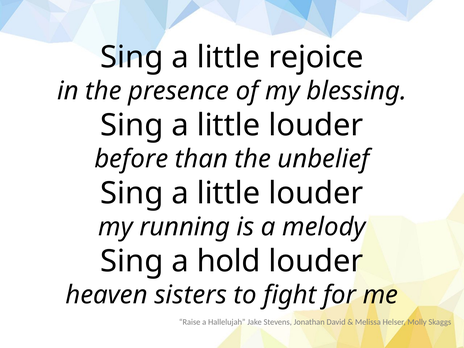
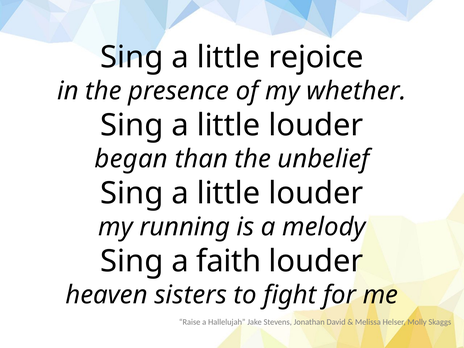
blessing: blessing -> whether (356, 91)
before: before -> began (131, 159)
hold: hold -> faith (229, 261)
